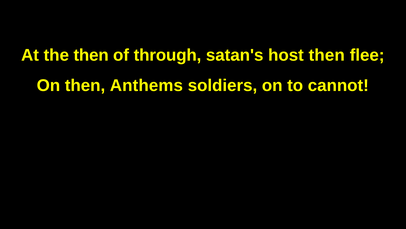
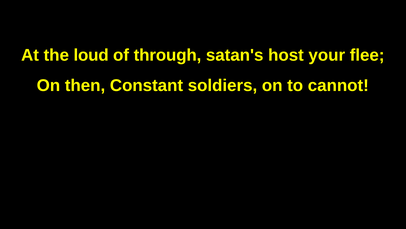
the then: then -> loud (91, 55)
host then: then -> your (327, 55)
Anthems: Anthems -> Constant (146, 85)
